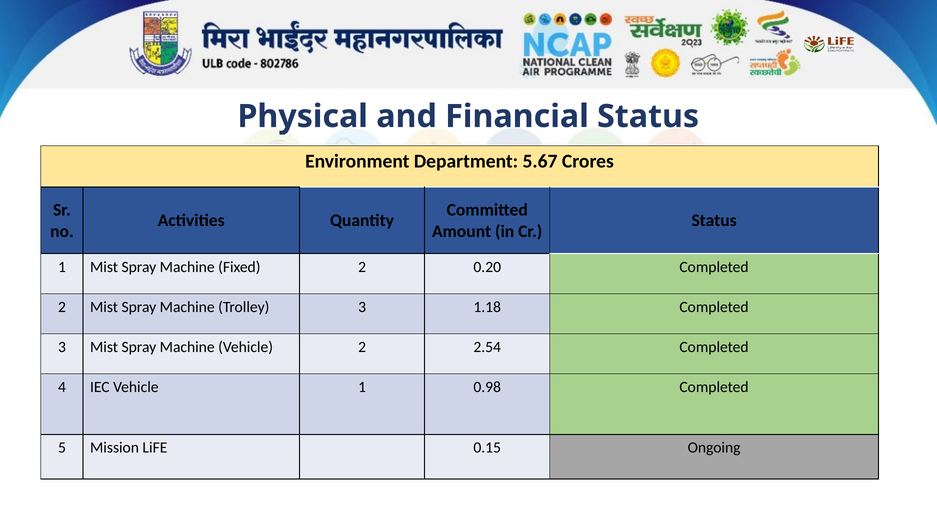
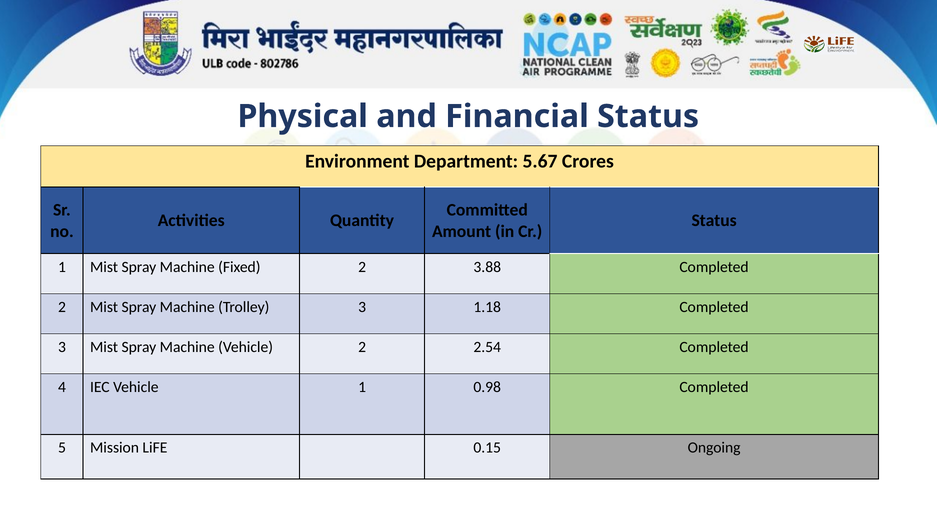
0.20: 0.20 -> 3.88 (487, 267)
